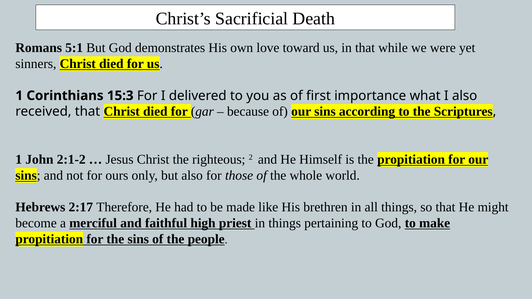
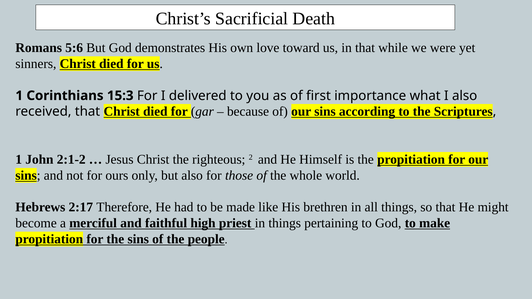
5:1: 5:1 -> 5:6 (74, 48)
